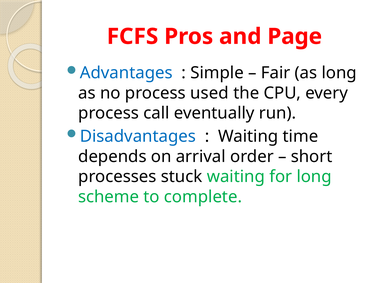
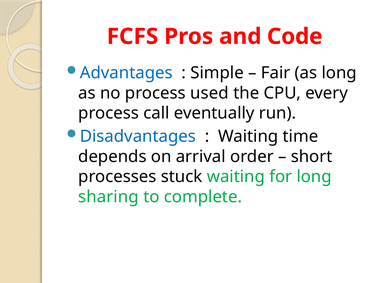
Page: Page -> Code (295, 37)
scheme: scheme -> sharing (108, 197)
